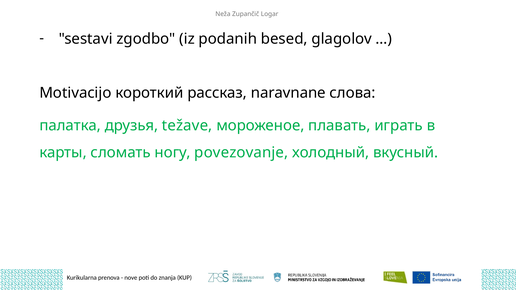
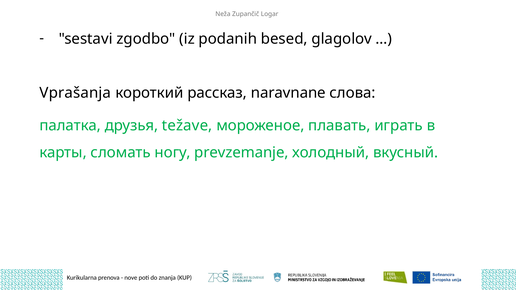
Motivacijo: Motivacijo -> Vprašanja (75, 93)
povezovanje: povezovanje -> prevzemanje (241, 153)
